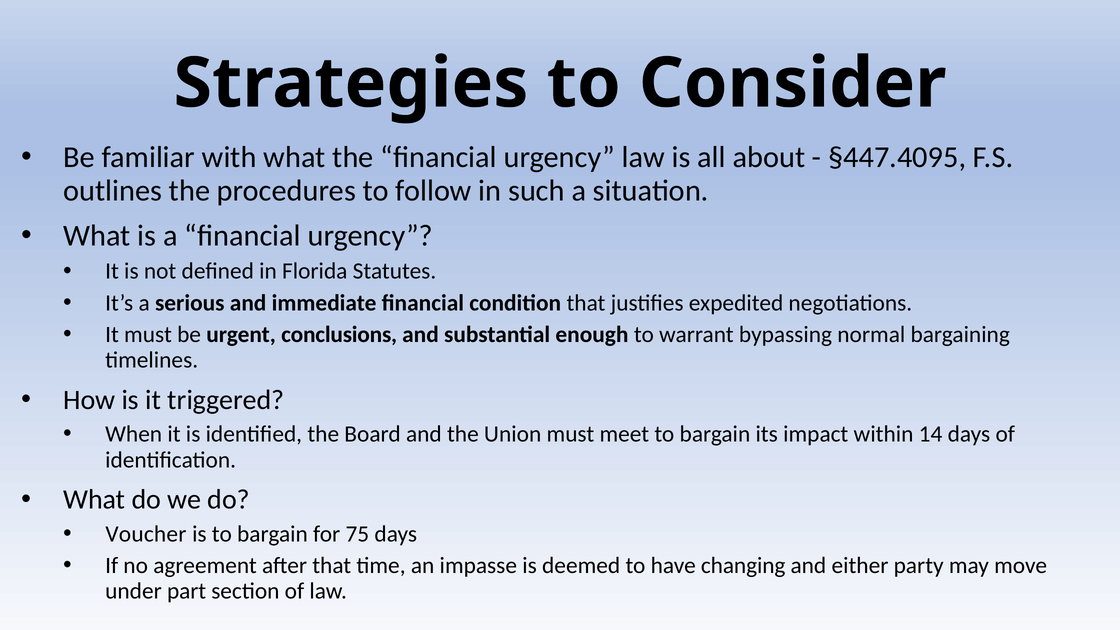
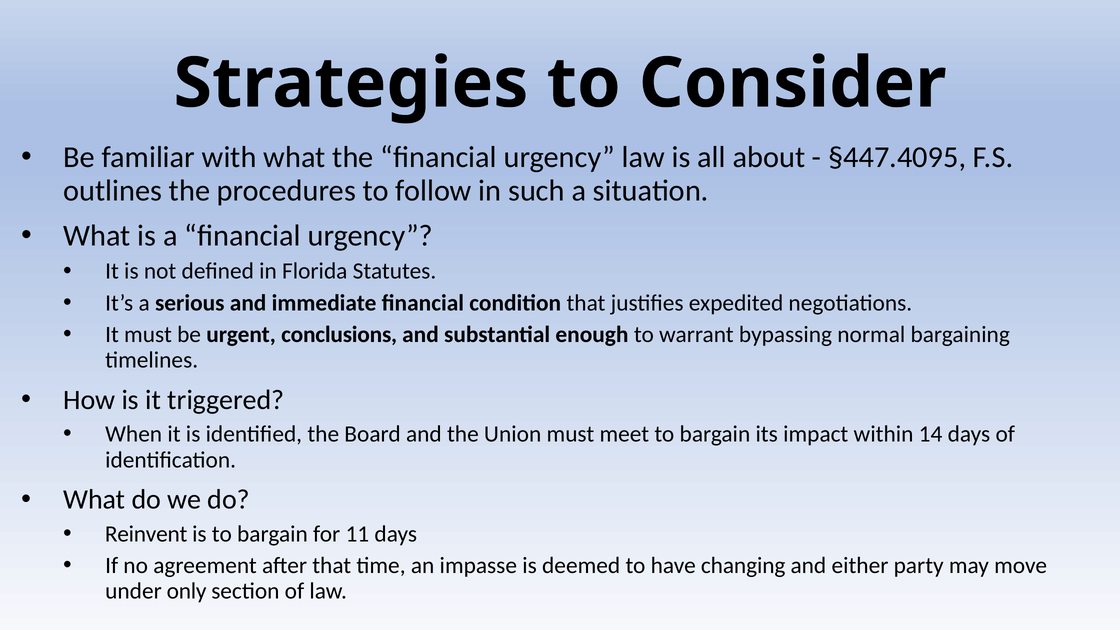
Voucher: Voucher -> Reinvent (146, 534)
75: 75 -> 11 (357, 534)
part: part -> only (187, 591)
